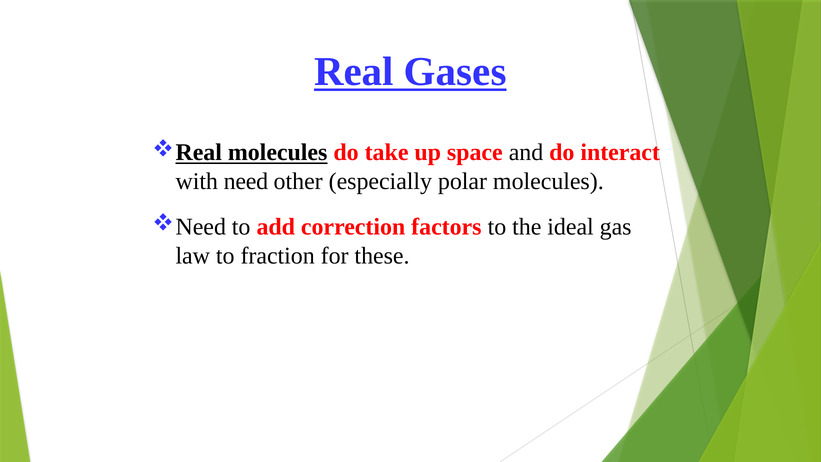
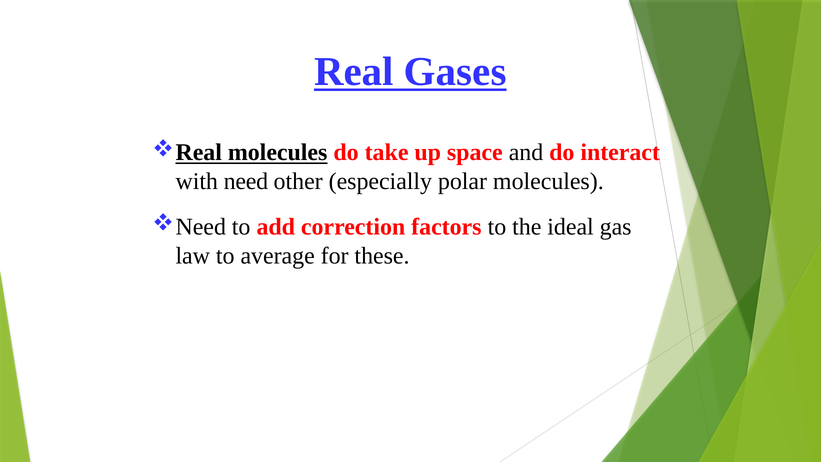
fraction: fraction -> average (278, 256)
